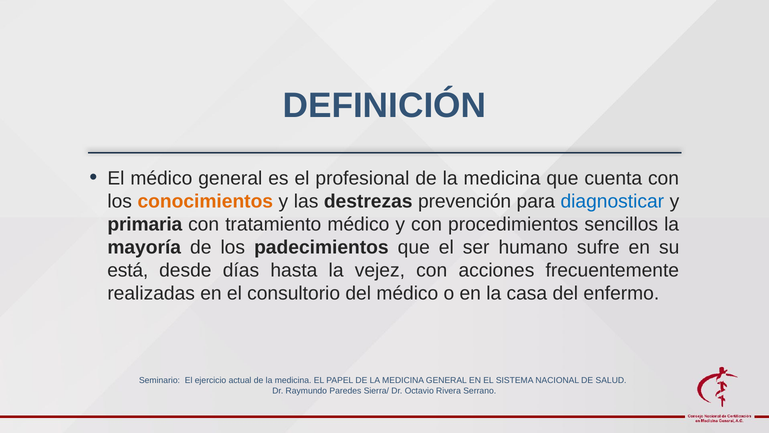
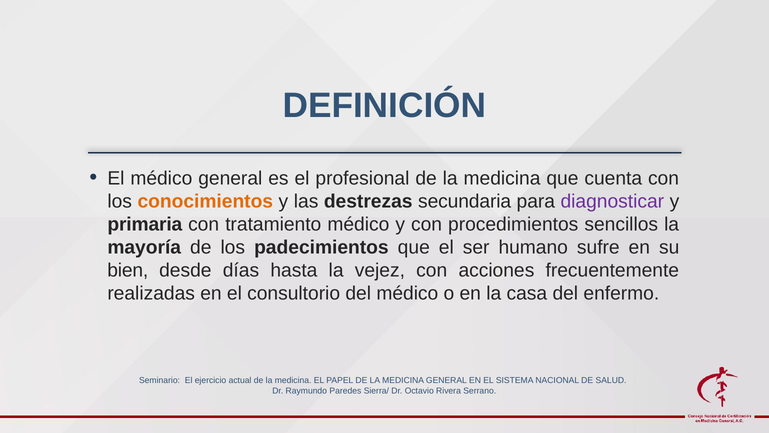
prevención: prevención -> secundaria (465, 201)
diagnosticar colour: blue -> purple (612, 201)
está: está -> bien (128, 270)
